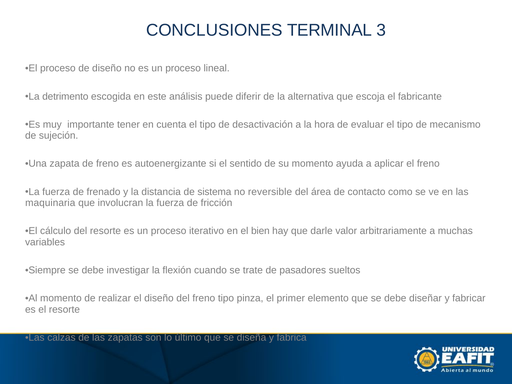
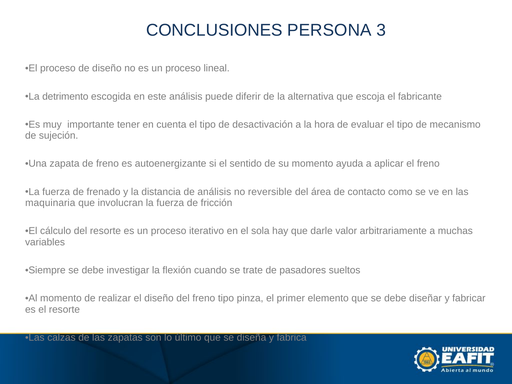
TERMINAL: TERMINAL -> PERSONA (329, 30)
de sistema: sistema -> análisis (214, 192)
bien: bien -> sola (260, 231)
